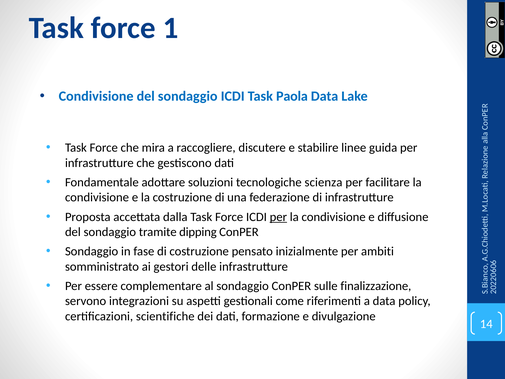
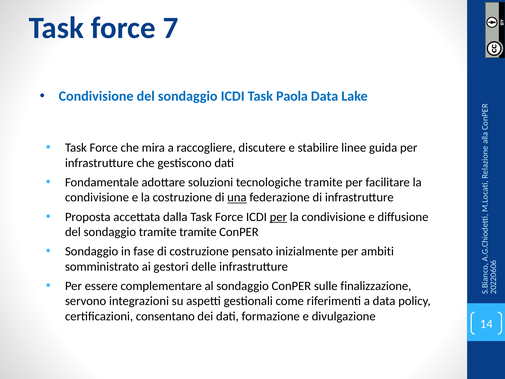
1: 1 -> 7 (171, 28)
tecnologiche scienza: scienza -> tramite (324, 182)
una underline: none -> present (237, 197)
tramite dipping: dipping -> tramite (198, 232)
scientifiche: scientifiche -> consentano (165, 316)
